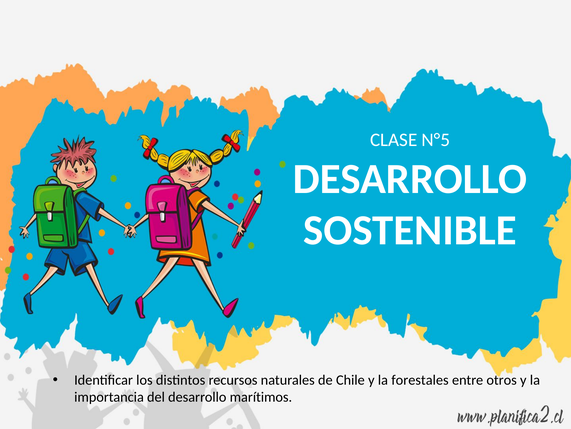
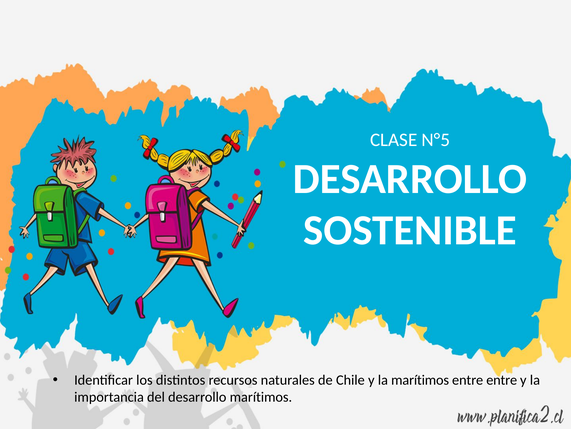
la forestales: forestales -> marítimos (420, 379)
entre otros: otros -> entre (502, 379)
